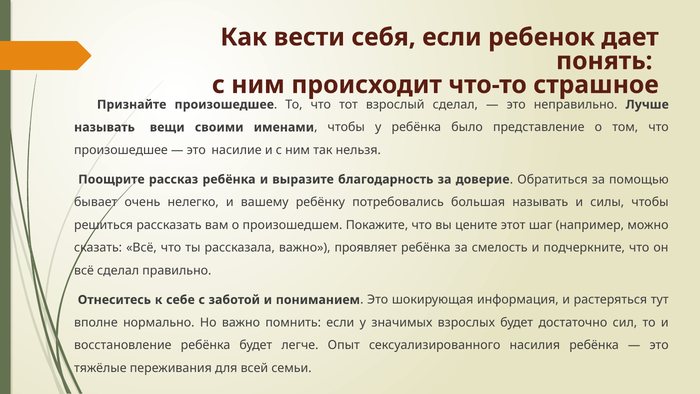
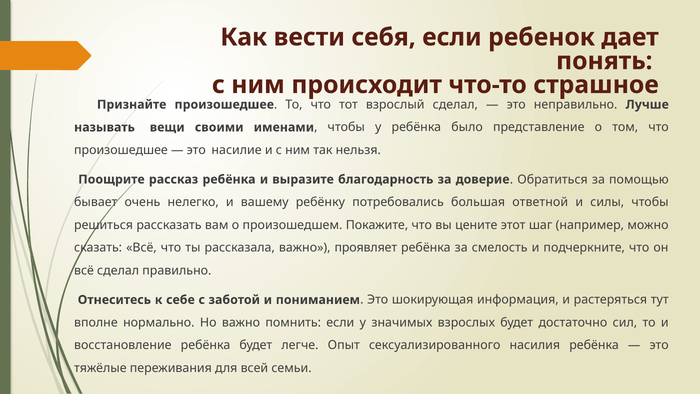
большая называть: называть -> ответной (540, 202)
